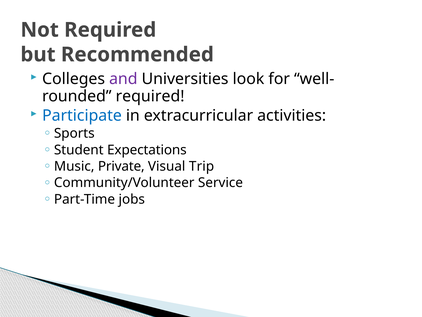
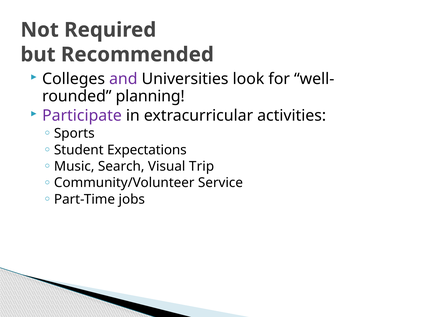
required: required -> planning (150, 96)
Participate colour: blue -> purple (82, 115)
Private: Private -> Search (121, 166)
